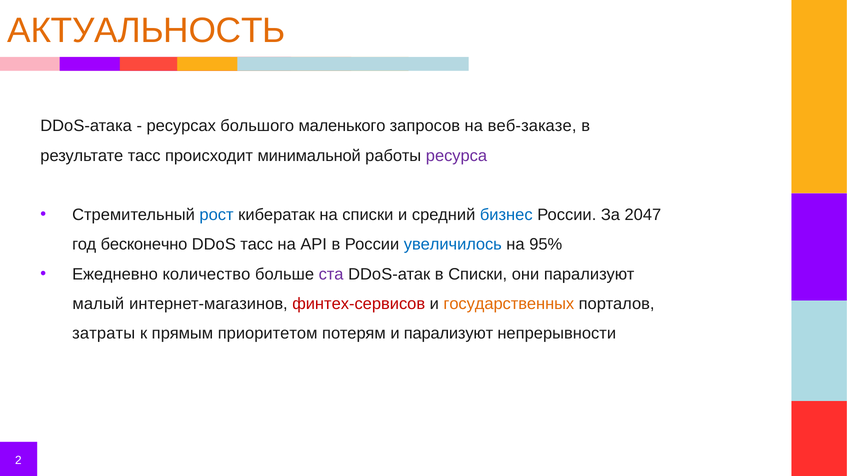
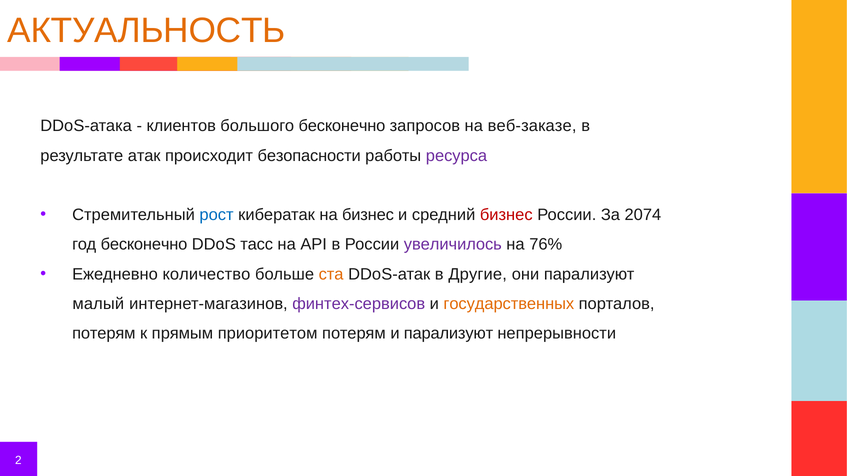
ресурсах: ресурсах -> клиентов (181, 126)
большого маленького: маленького -> бесконечно (342, 126)
результате тасс: тасс -> атак (144, 156)
минимальной: минимальной -> безопасности (309, 156)
на списки: списки -> бизнес (368, 215)
бизнес colour: blue -> red (506, 215)
2047: 2047 -> 2074 (643, 215)
увеличилось colour: blue -> purple (453, 245)
95%: 95% -> 76% (546, 245)
ста colour: purple -> orange (331, 274)
в Списки: Списки -> Другие (478, 274)
финтех-сервисов colour: red -> purple (359, 304)
затраты: затраты -> потерям (104, 334)
